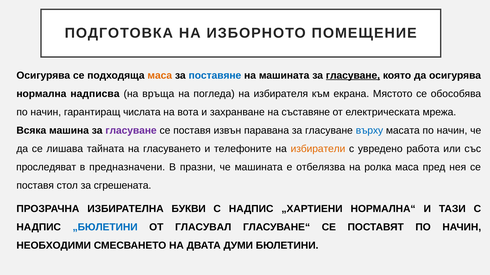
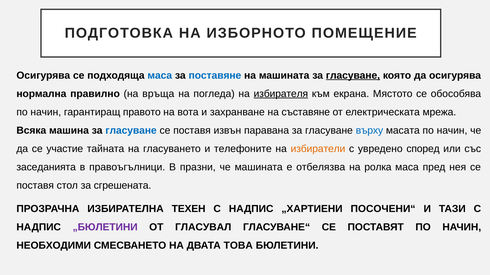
маса colour: orange -> blue (160, 76)
надписва: надписва -> правилно (95, 94)
избирателя underline: none -> present (281, 94)
числата: числата -> правото (142, 112)
гласуване colour: purple -> blue (131, 131)
лишава: лишава -> участие (65, 149)
работа: работа -> според (423, 149)
проследяват: проследяват -> заседанията (46, 167)
предназначени: предназначени -> правоъгълници (127, 167)
БУКВИ: БУКВИ -> ТЕХЕН (189, 209)
НОРМАЛНА“: НОРМАЛНА“ -> ПОСОЧЕНИ“ (383, 209)
„БЮЛЕТИНИ colour: blue -> purple (105, 228)
ДУМИ: ДУМИ -> ТОВА (238, 246)
